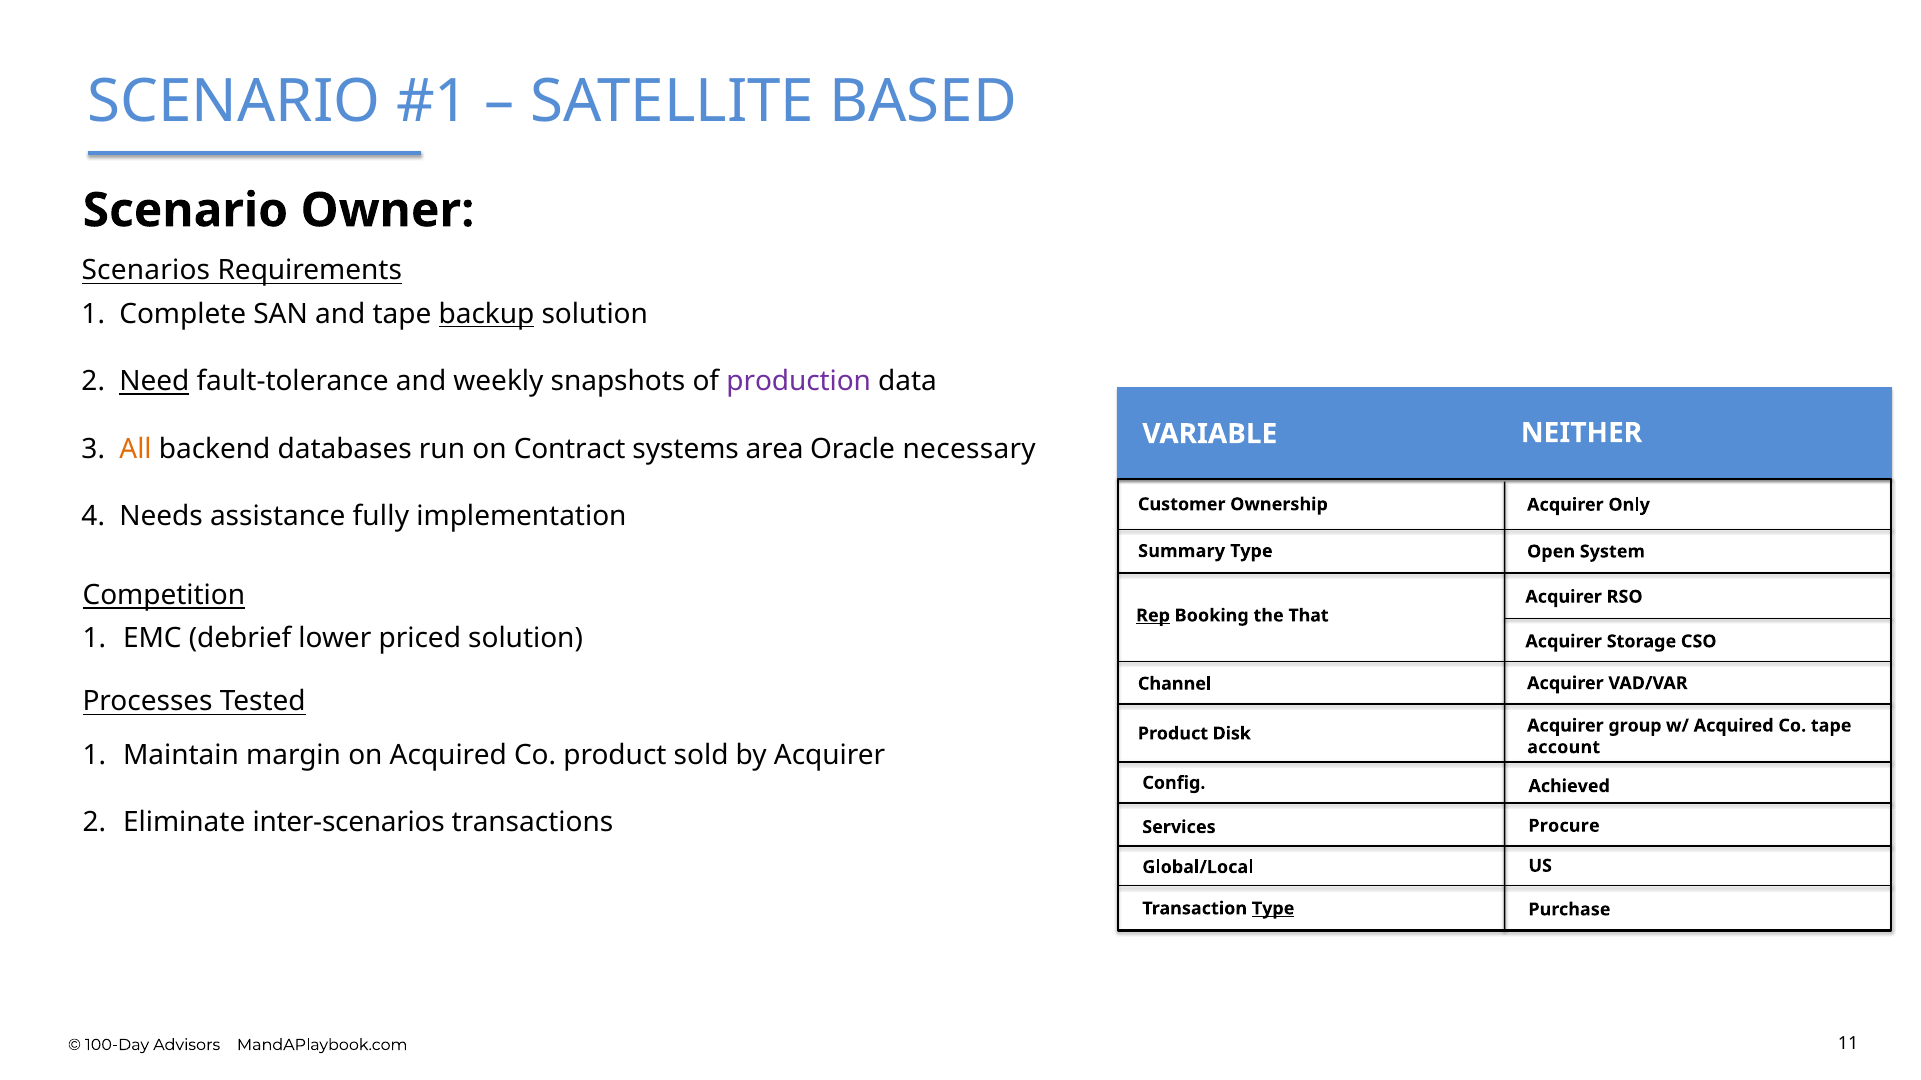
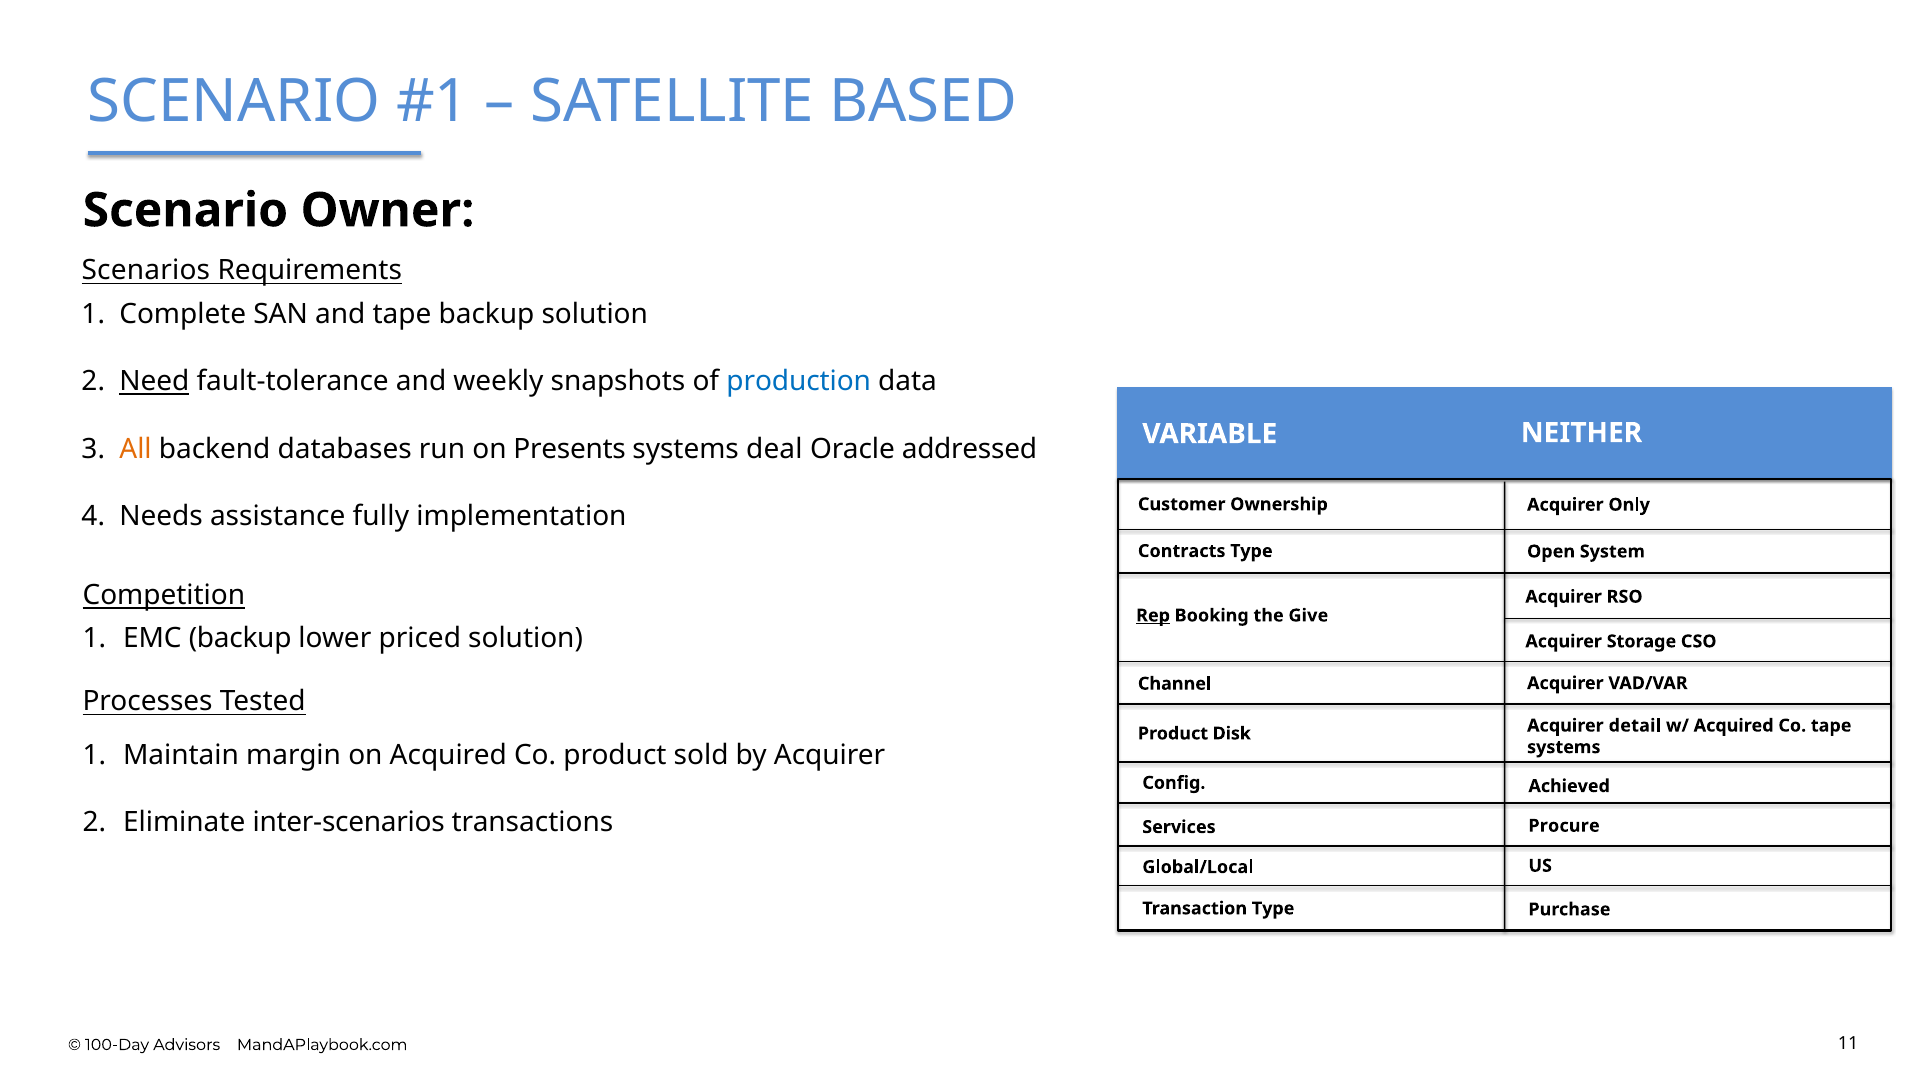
backup underline: present -> none (487, 315)
production colour: purple -> blue (799, 382)
Contract: Contract -> Presents (570, 449)
area: area -> deal (774, 449)
necessary: necessary -> addressed (969, 449)
Summary: Summary -> Contracts (1182, 551)
That: That -> Give (1308, 616)
EMC debrief: debrief -> backup (240, 639)
group: group -> detail (1635, 726)
account: account -> systems (1564, 748)
Type underline: present -> none (1273, 909)
